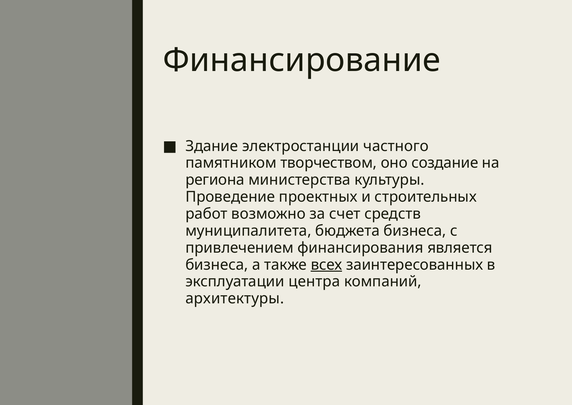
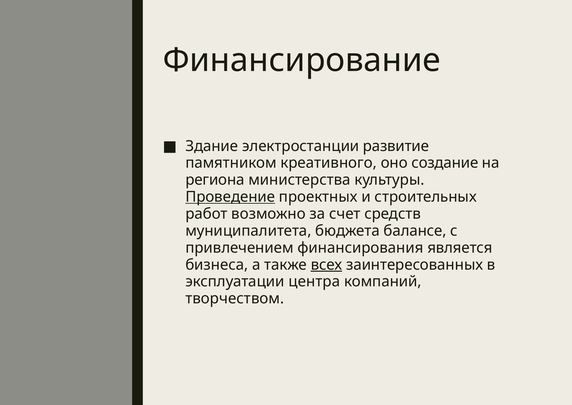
частного: частного -> развитие (396, 146)
творчеством: творчеством -> креативного (329, 163)
Проведение underline: none -> present (230, 197)
бюджета бизнеса: бизнеса -> балансе (415, 230)
архитектуры: архитектуры -> творчеством (235, 298)
